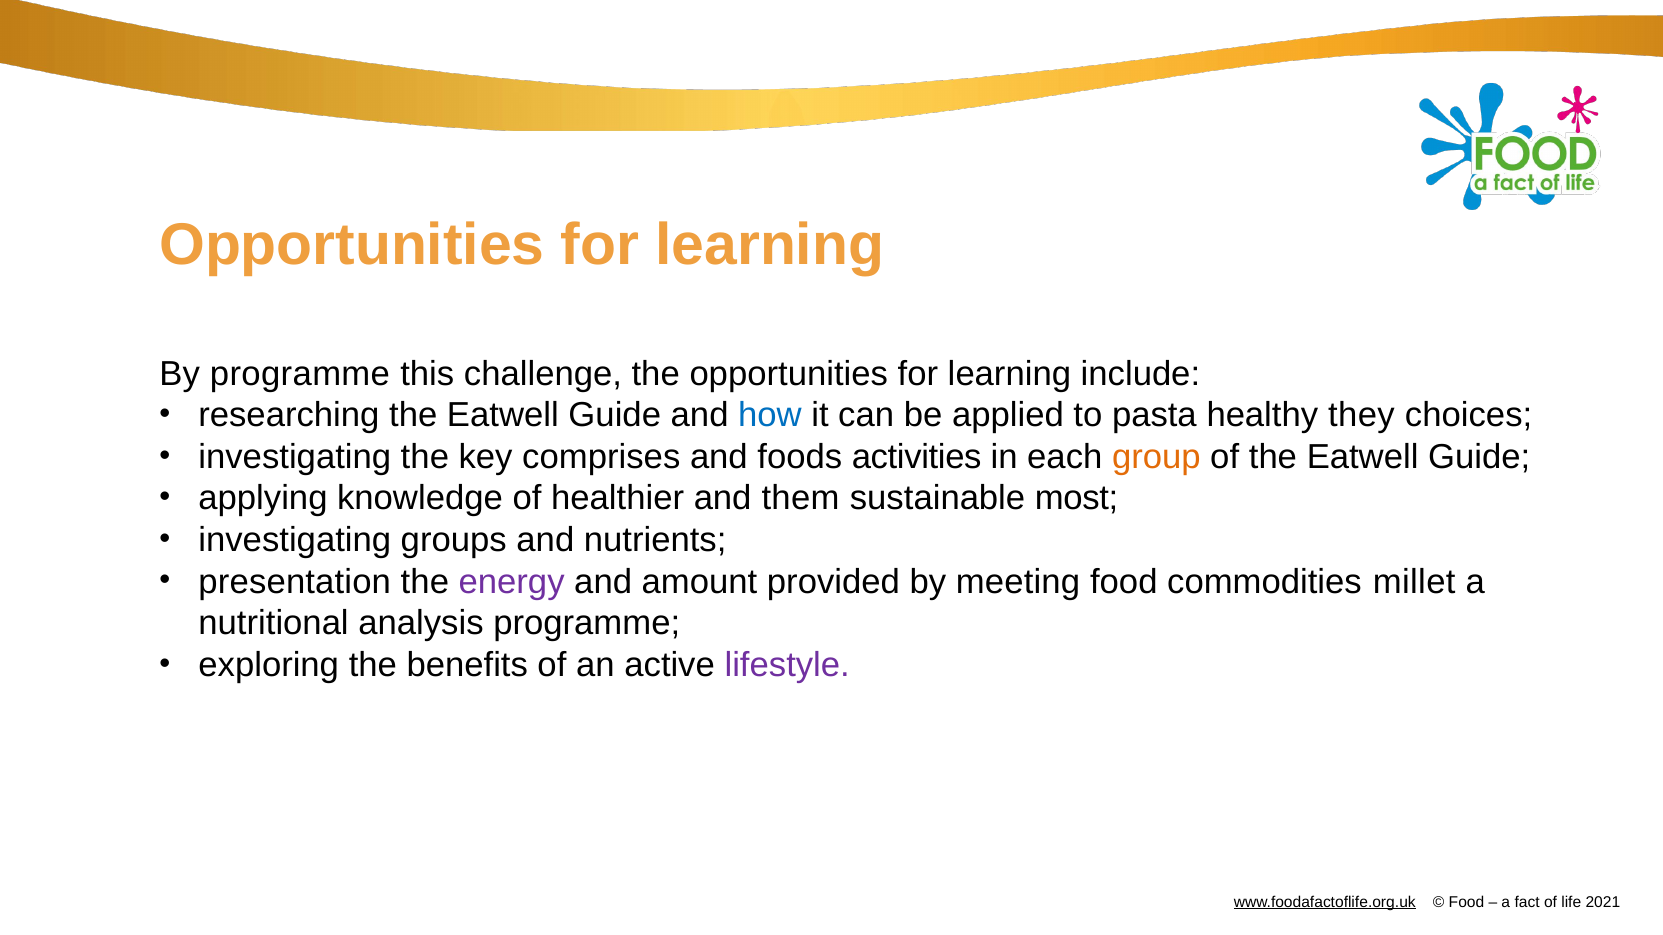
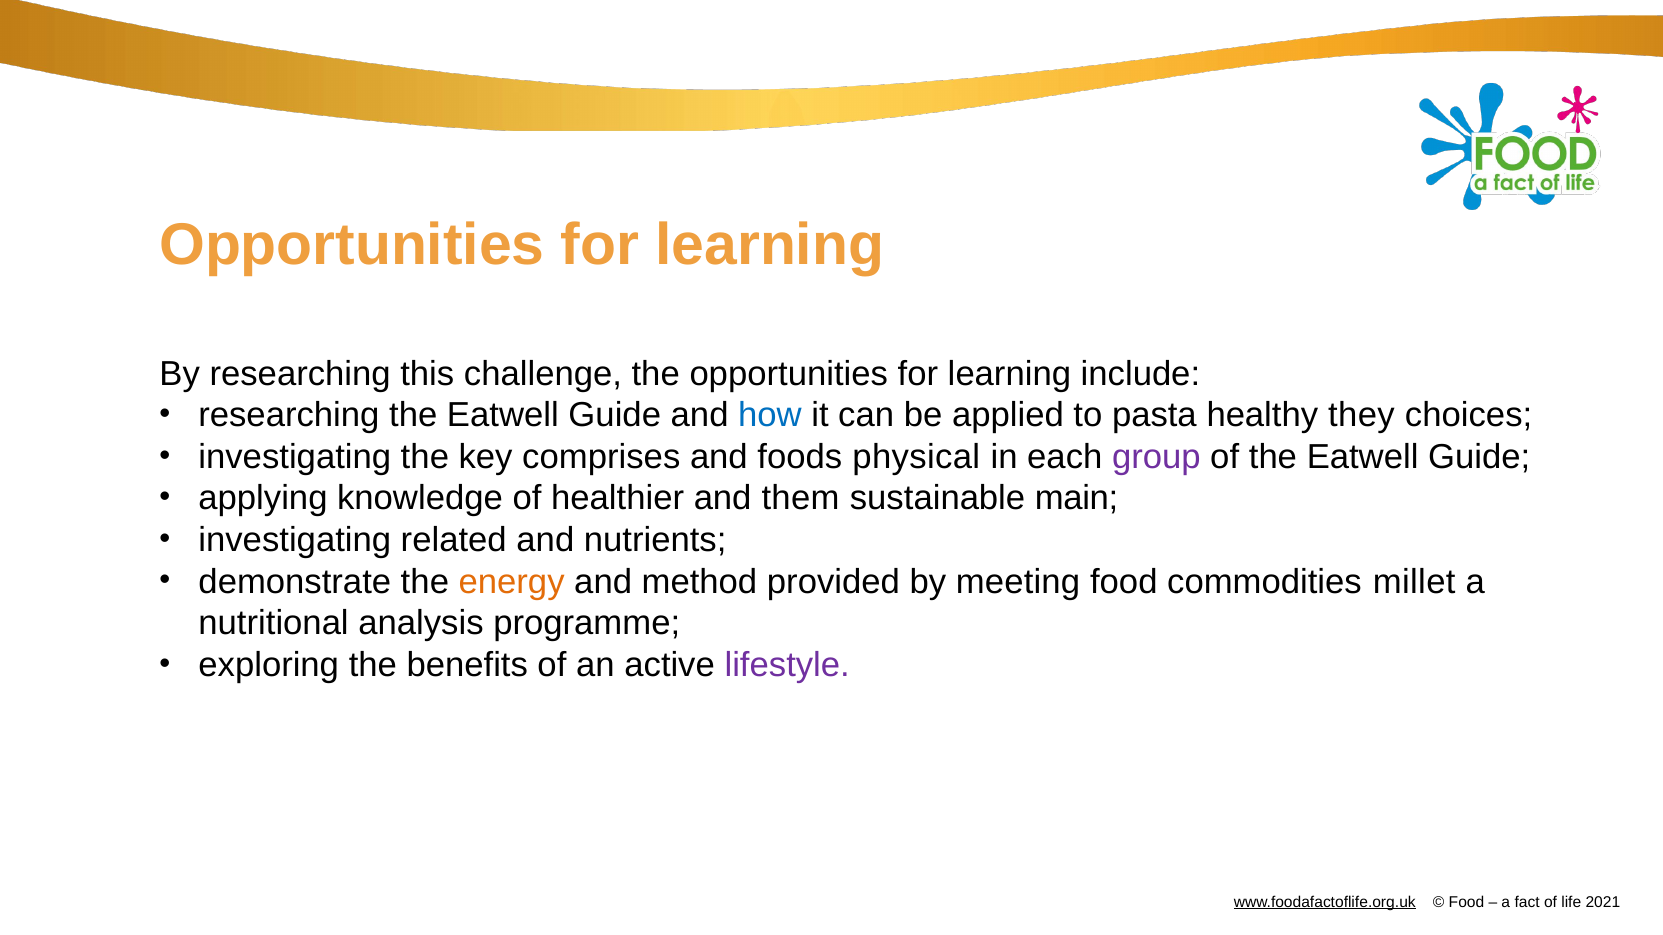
By programme: programme -> researching (300, 374)
activities: activities -> physical (916, 457)
group colour: orange -> purple (1156, 457)
most: most -> main (1076, 499)
groups: groups -> related (454, 540)
presentation: presentation -> demonstrate (295, 582)
energy colour: purple -> orange (512, 582)
amount: amount -> method (699, 582)
